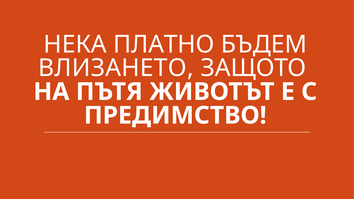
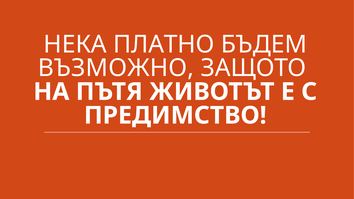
ВЛИЗАНЕТО: ВЛИЗАНЕТО -> ВЪЗМОЖНО (116, 68)
